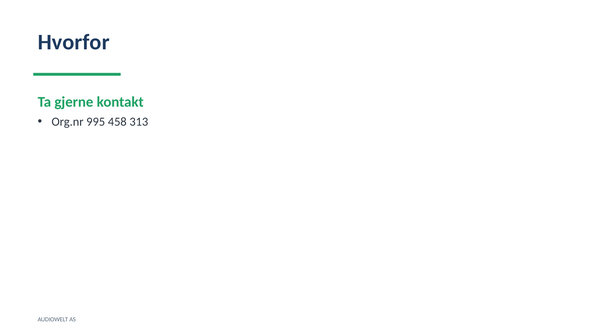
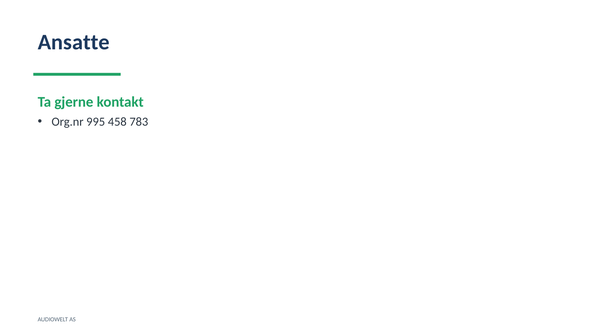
Hvorfor: Hvorfor -> Ansatte (74, 42)
313: 313 -> 783 (139, 122)
